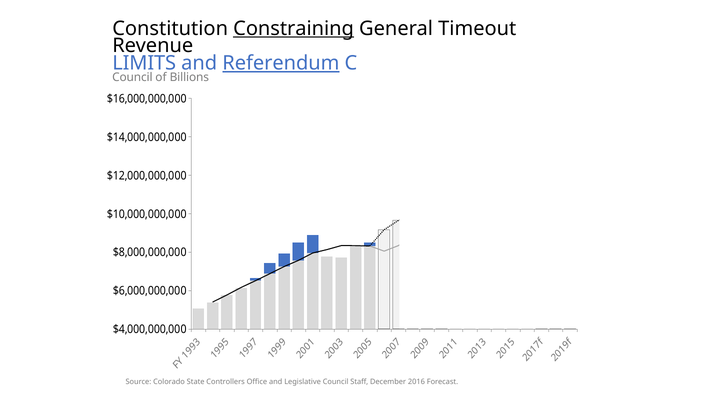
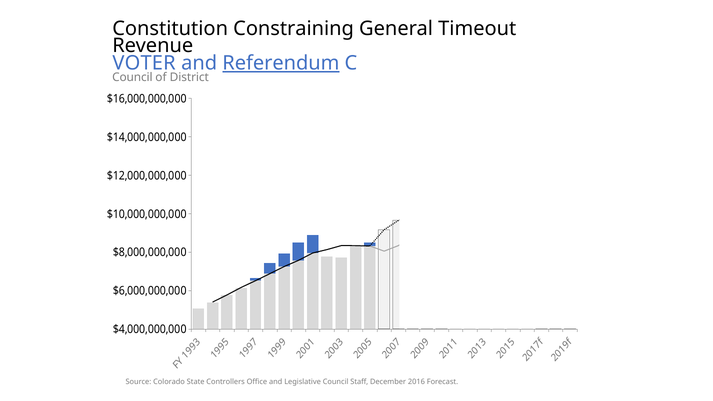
Constraining underline: present -> none (294, 28)
LIMITS: LIMITS -> VOTER (144, 63)
Billions: Billions -> District (189, 78)
